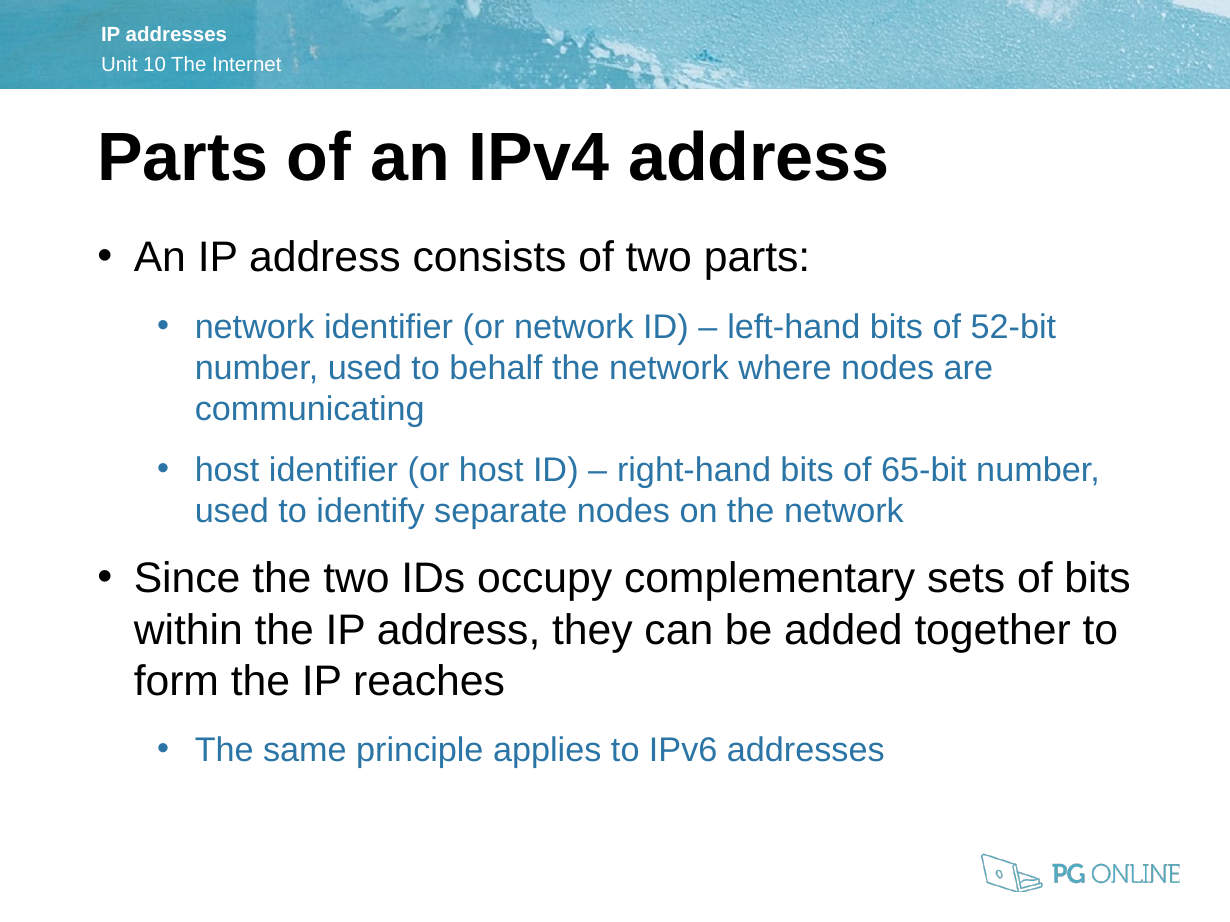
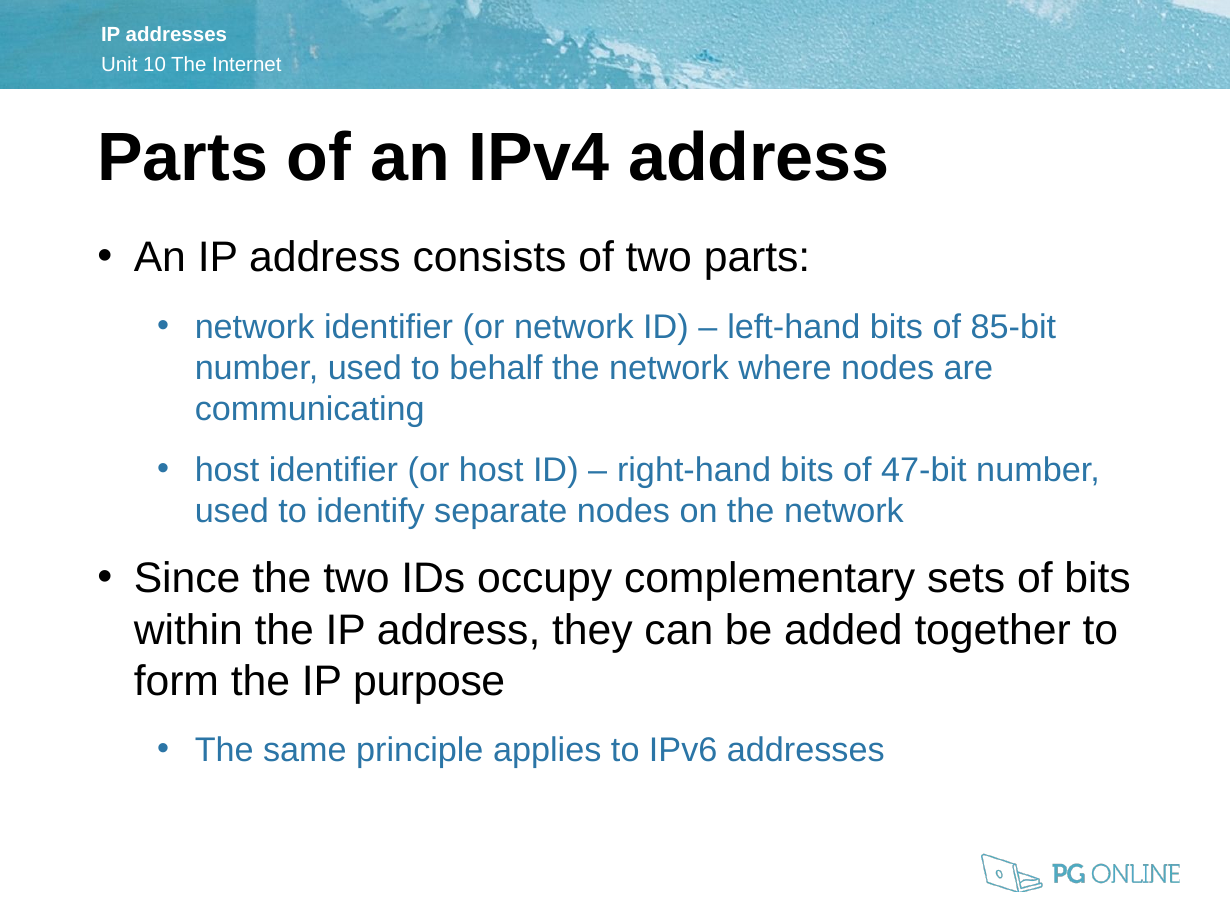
52-bit: 52-bit -> 85-bit (1013, 327)
65-bit: 65-bit -> 47-bit (924, 471)
reaches: reaches -> purpose (429, 682)
